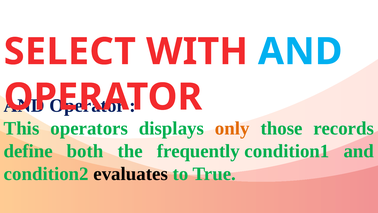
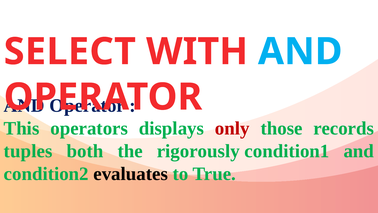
only colour: orange -> red (232, 128)
define: define -> tuples (28, 151)
frequently: frequently -> rigorously (198, 151)
